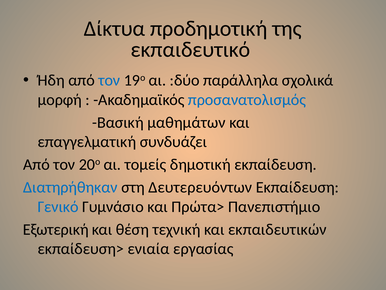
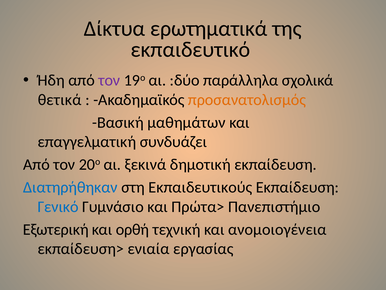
προδημοτική: προδημοτική -> ερωτηματικά (209, 28)
τον colour: blue -> purple (109, 80)
μορφή: μορφή -> θετικά (60, 100)
προσανατολισμός colour: blue -> orange (247, 100)
τομείς: τομείς -> ξεκινά (145, 164)
Δευτερευόντων: Δευτερευόντων -> Εκπαιδευτικούς (200, 187)
θέση: θέση -> ορθή (132, 229)
εκπαιδευτικών: εκπαιδευτικών -> ανομοιογένεια (277, 229)
